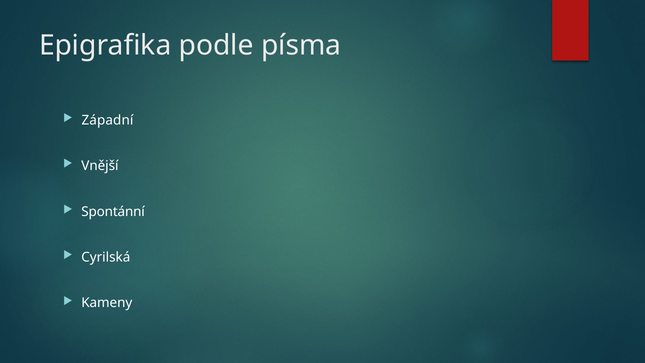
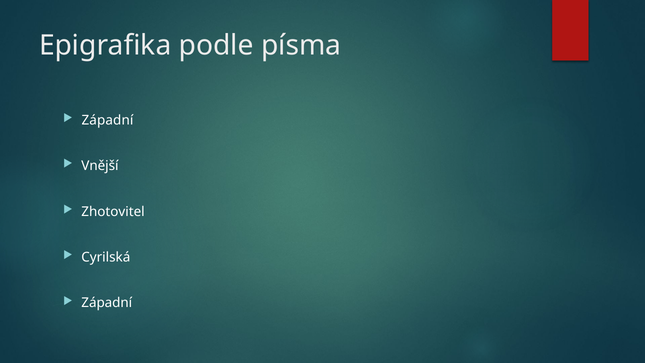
Spontánní: Spontánní -> Zhotovitel (113, 211)
Kameny: Kameny -> Západní (107, 303)
